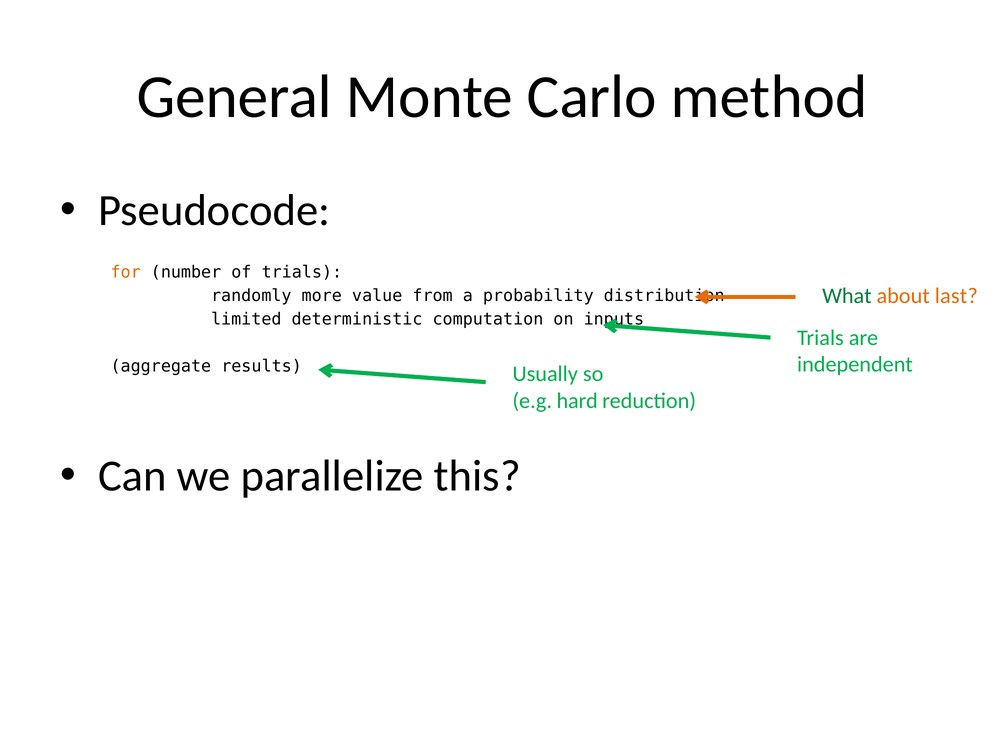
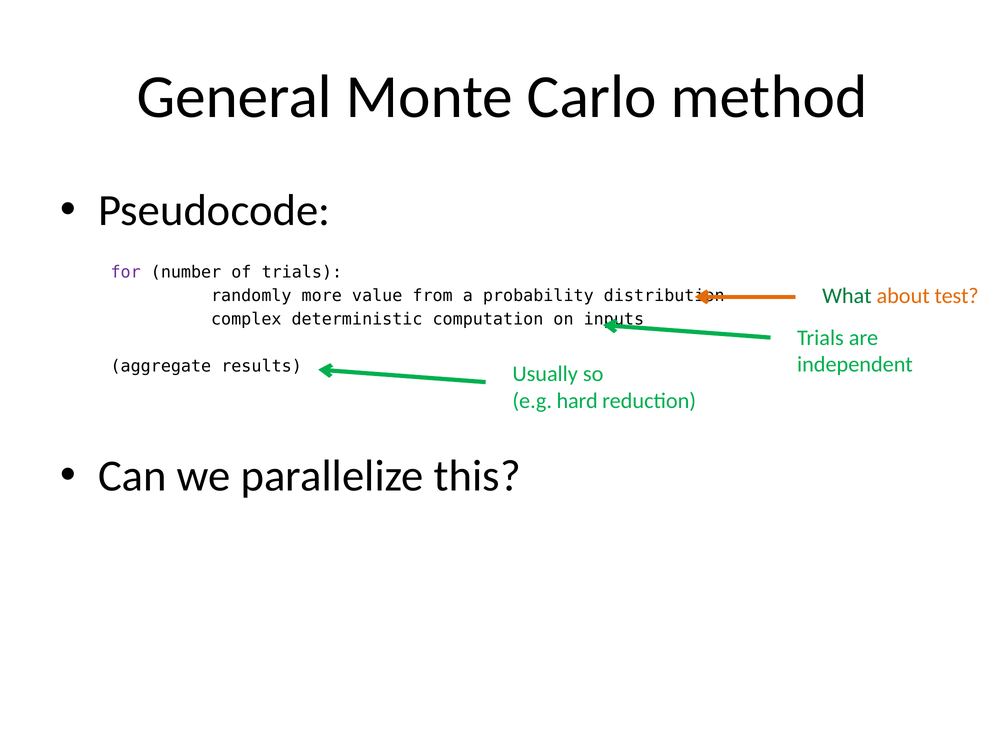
for colour: orange -> purple (126, 273)
last: last -> test (957, 296)
limited: limited -> complex (246, 319)
